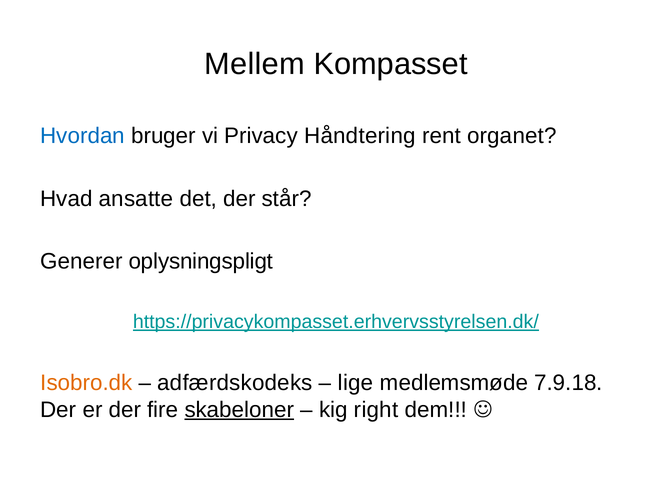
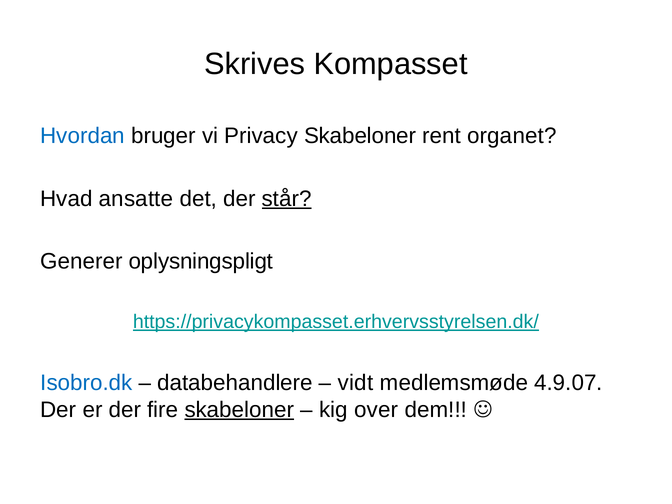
Mellem: Mellem -> Skrives (255, 64)
Privacy Håndtering: Håndtering -> Skabeloner (360, 136)
står underline: none -> present (287, 199)
Isobro.dk colour: orange -> blue (86, 383)
adfærdskodeks: adfærdskodeks -> databehandlere (235, 383)
lige: lige -> vidt (356, 383)
7.9.18: 7.9.18 -> 4.9.07 (568, 383)
right: right -> over (376, 410)
